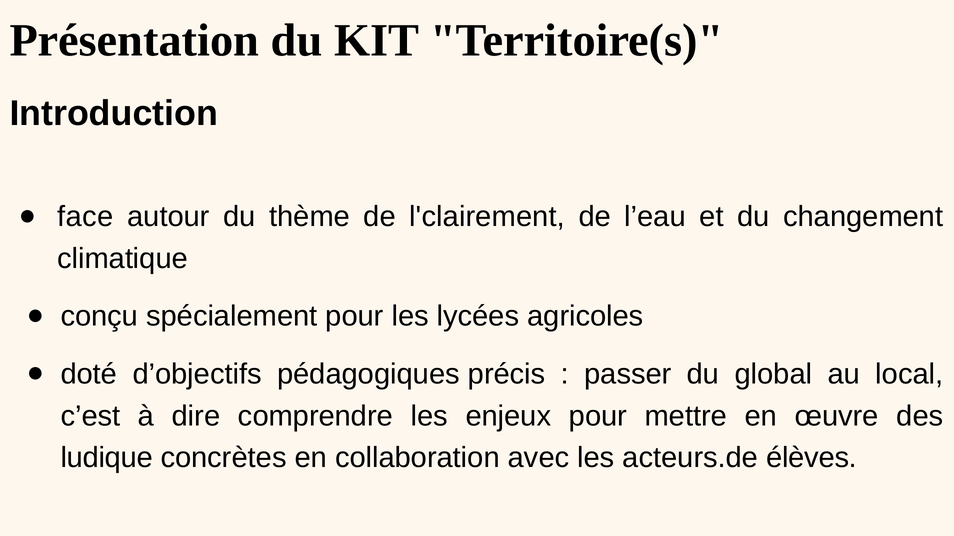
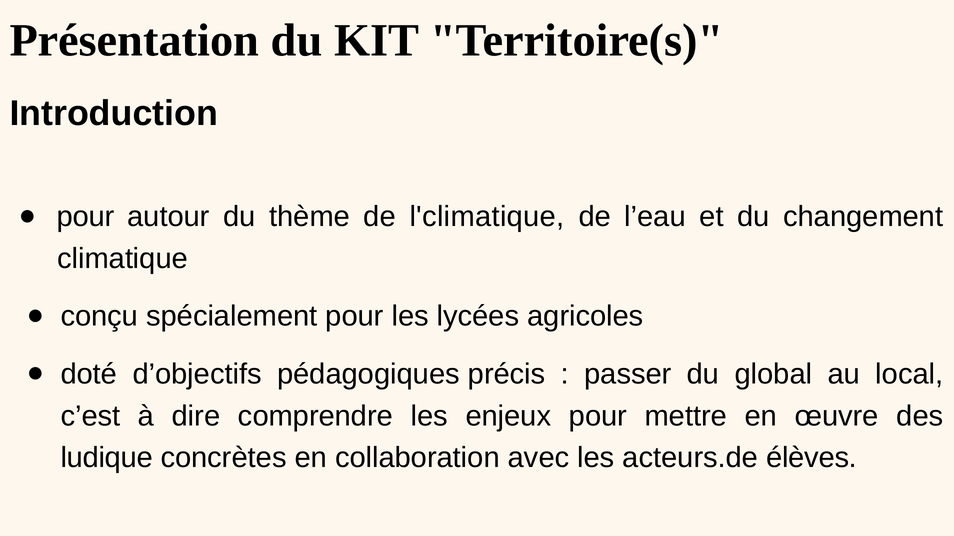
face: face -> pour (86, 217)
l'clairement: l'clairement -> l'climatique (487, 217)
